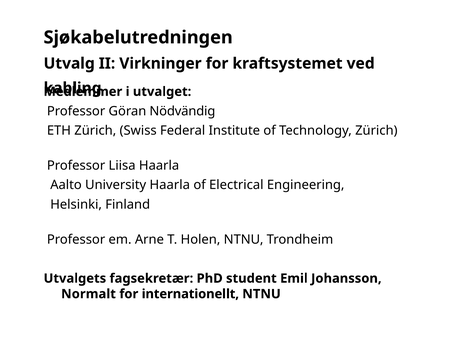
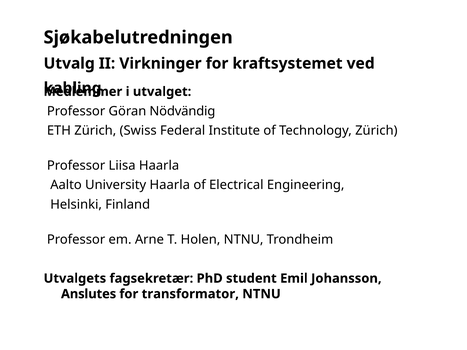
Normalt: Normalt -> Anslutes (89, 294)
internationellt: internationellt -> transformator (190, 294)
